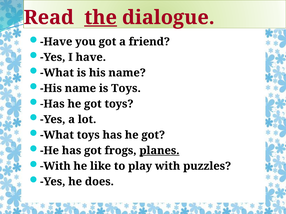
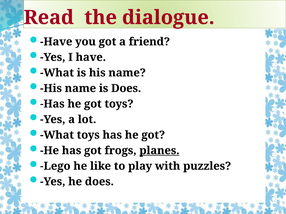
the underline: present -> none (101, 18)
is Toys: Toys -> Does (126, 89)
With: With -> Lego (55, 166)
